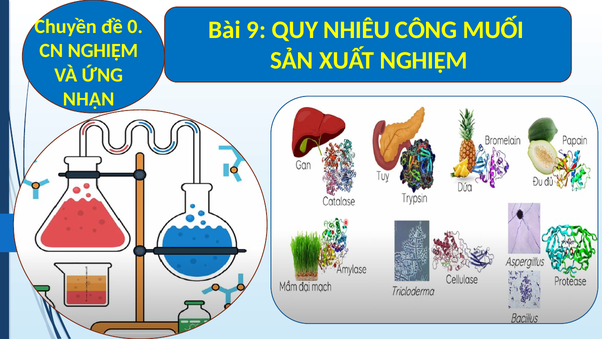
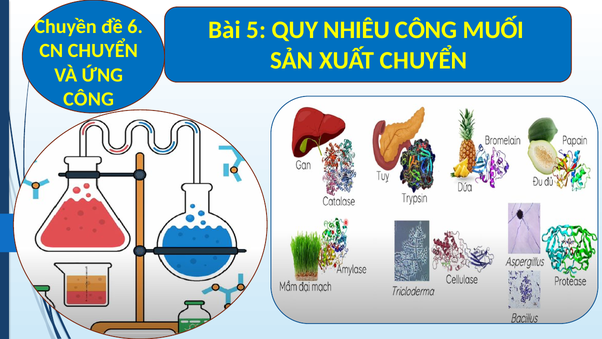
0: 0 -> 6 (135, 27)
9: 9 -> 5 (256, 30)
CN NGHIỆM: NGHIỆM -> CHUYỂN (103, 51)
XUẤT NGHIỆM: NGHIỆM -> CHUYỂN (424, 60)
NHẬN: NHẬN -> CÔNG (89, 99)
